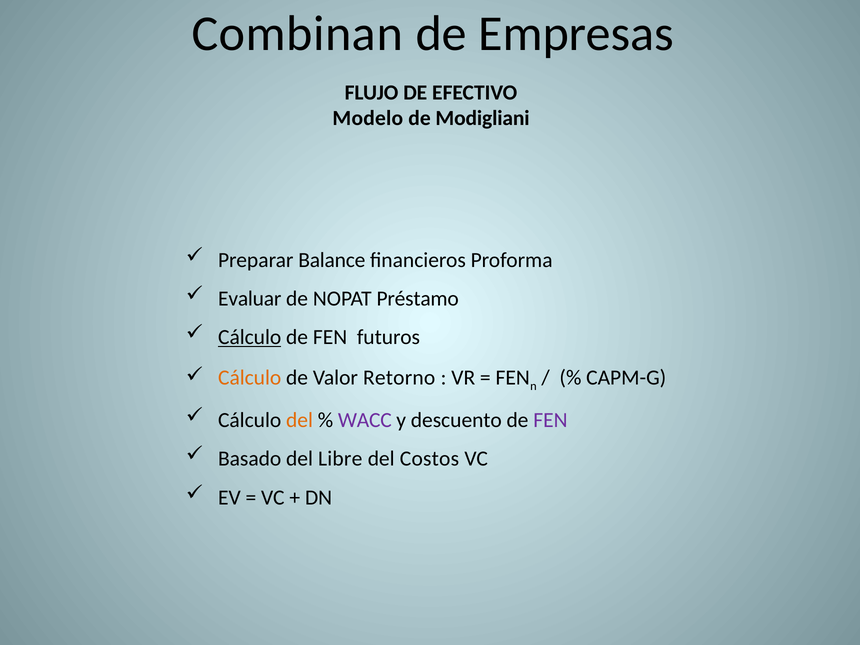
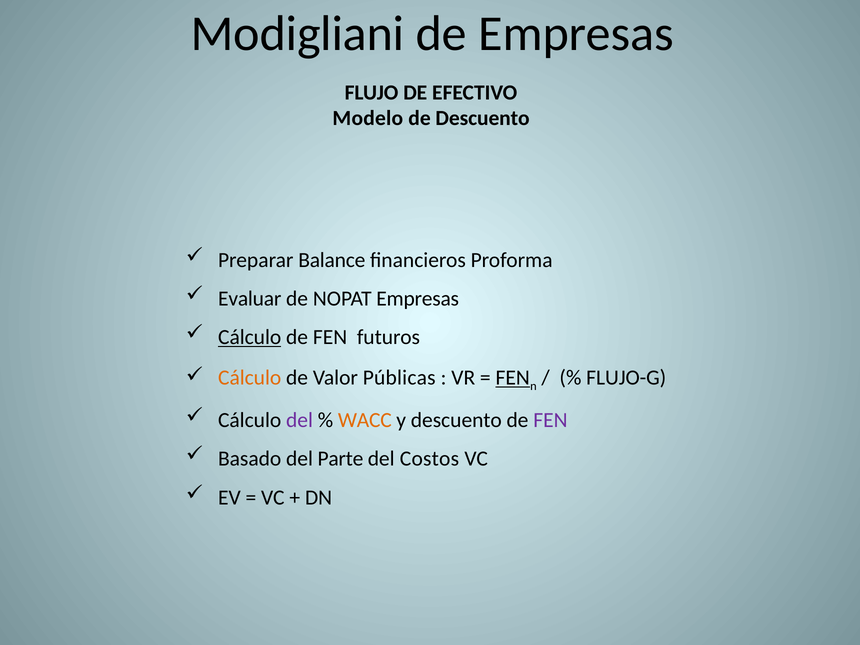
Combinan: Combinan -> Modigliani (298, 34)
de Modigliani: Modigliani -> Descuento (483, 118)
NOPAT Préstamo: Préstamo -> Empresas (418, 299)
Retorno: Retorno -> Públicas (399, 378)
FEN underline: none -> present (513, 378)
CAPM-G: CAPM-G -> FLUJO-G (626, 378)
del colour: orange -> purple (300, 420)
WACC colour: purple -> orange (365, 420)
Libre: Libre -> Parte (340, 459)
